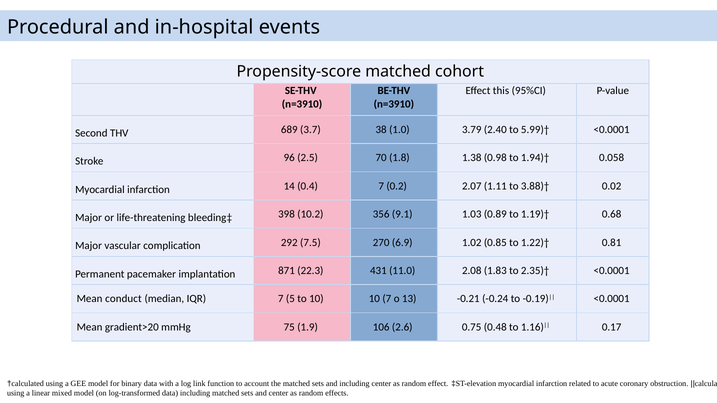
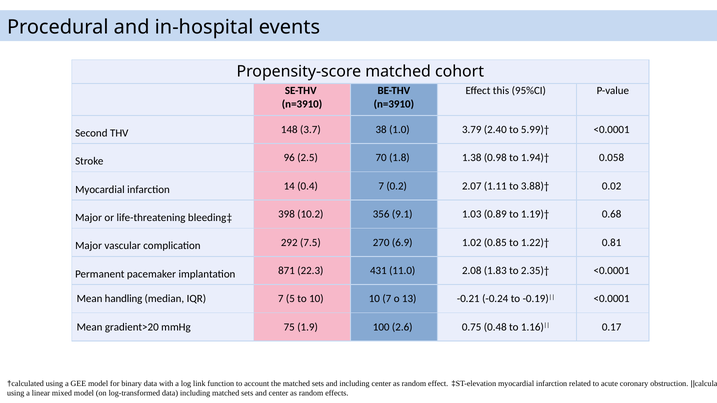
689: 689 -> 148 (289, 130)
conduct: conduct -> handling (124, 299)
106: 106 -> 100 (381, 327)
